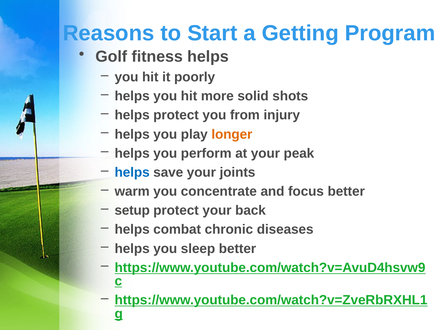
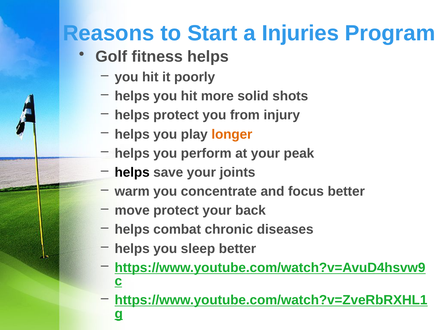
Getting: Getting -> Injuries (300, 33)
helps colour: blue -> black (132, 172)
setup: setup -> move (132, 210)
